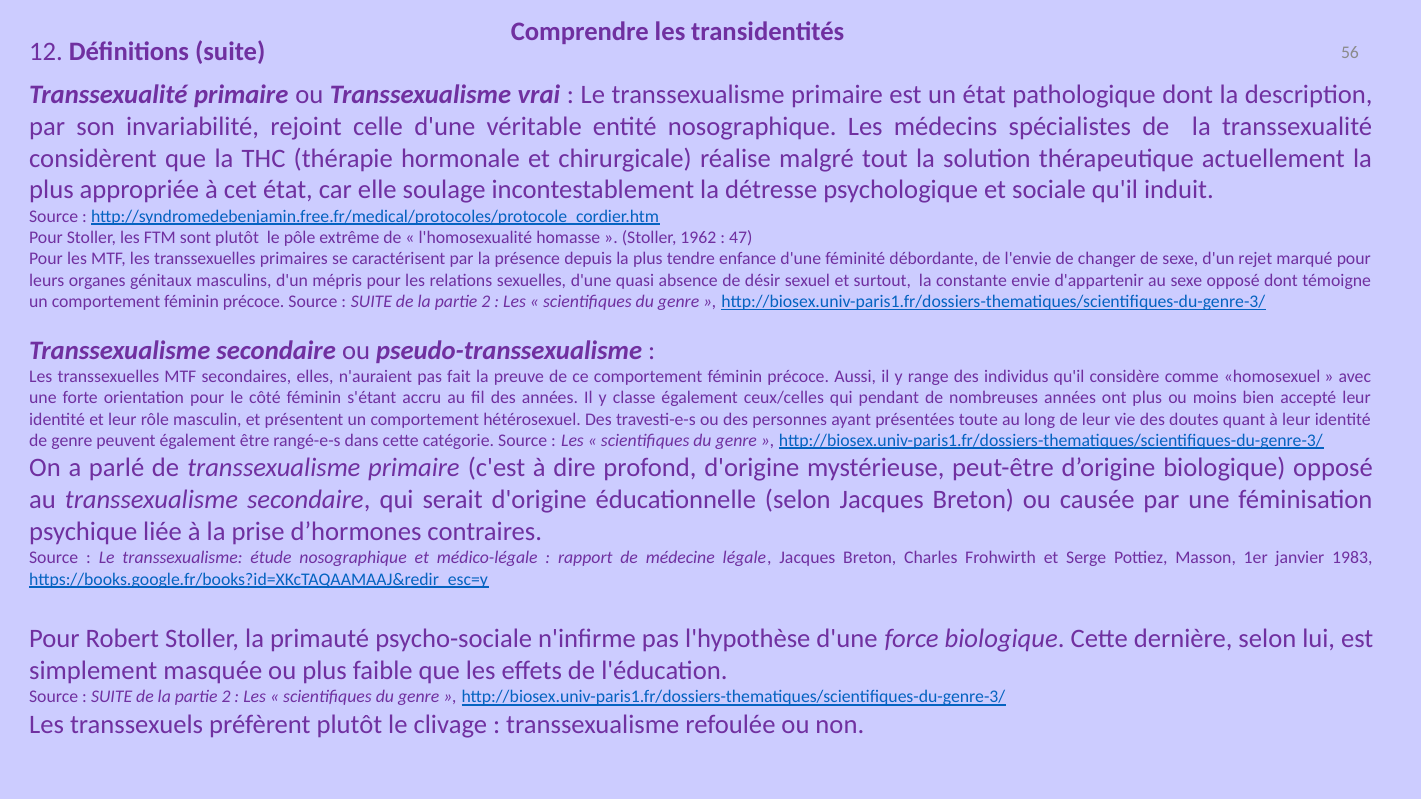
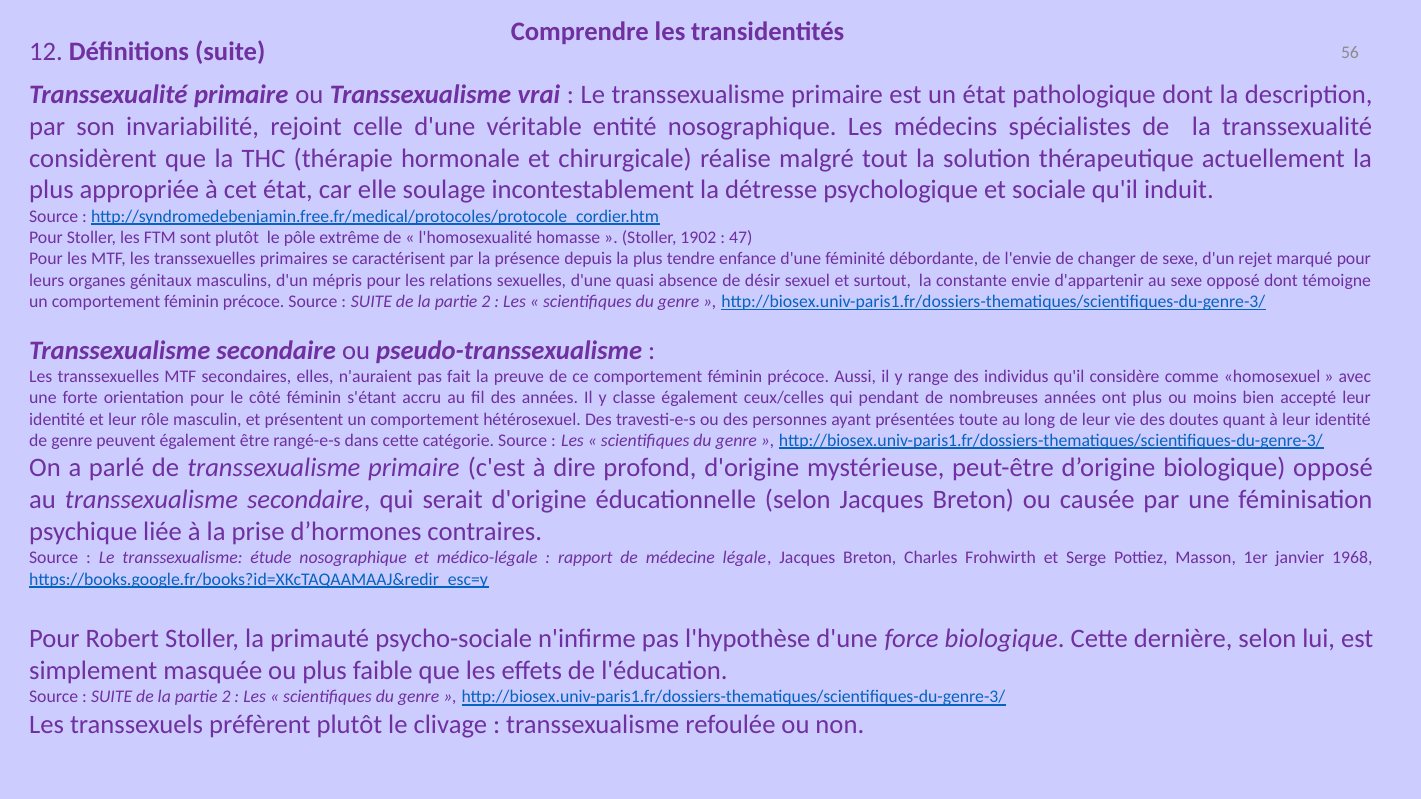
1962: 1962 -> 1902 (698, 238)
1983: 1983 -> 1968 (1352, 558)
